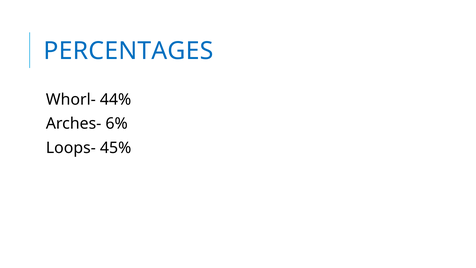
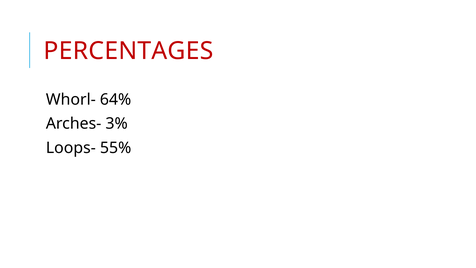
PERCENTAGES colour: blue -> red (129, 51)
44%: 44% -> 64% (116, 100)
6%: 6% -> 3% (117, 124)
45%: 45% -> 55% (116, 148)
